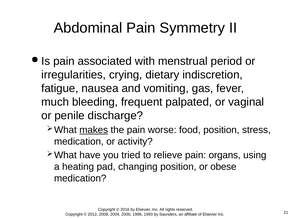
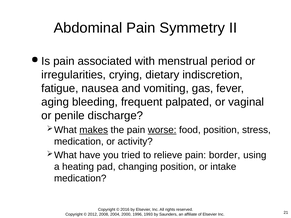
much: much -> aging (55, 102)
worse underline: none -> present (162, 130)
organs: organs -> border (225, 155)
obese: obese -> intake (223, 167)
